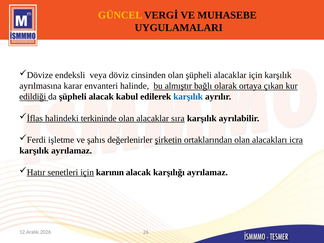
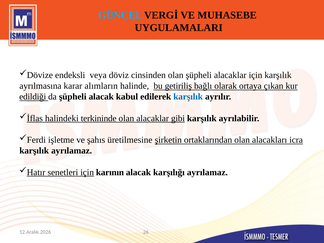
GÜNCEL colour: yellow -> light blue (120, 15)
envanteri: envanteri -> alımların (101, 86)
almıştır: almıştır -> getiriliş (178, 86)
sıra: sıra -> gibi (178, 118)
değerlenirler: değerlenirler -> üretilmesine (130, 140)
